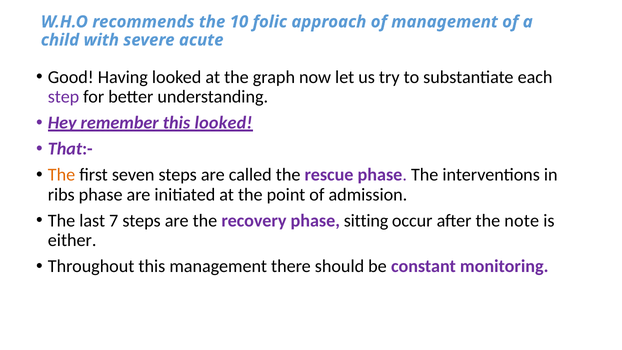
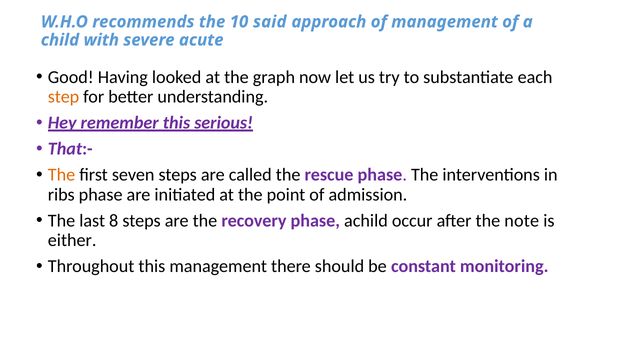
folic: folic -> said (270, 22)
step colour: purple -> orange (64, 97)
this looked: looked -> serious (224, 123)
7: 7 -> 8 (114, 221)
sitting: sitting -> achild (366, 221)
